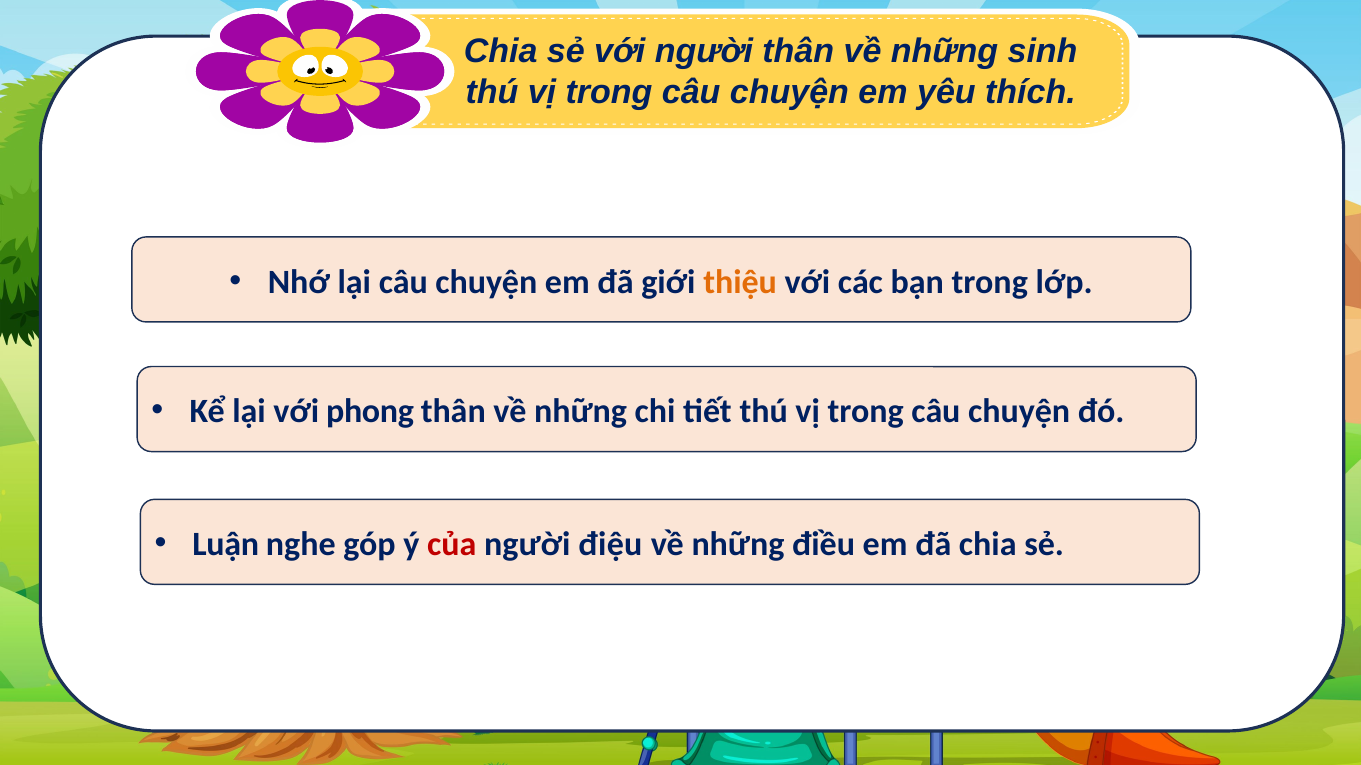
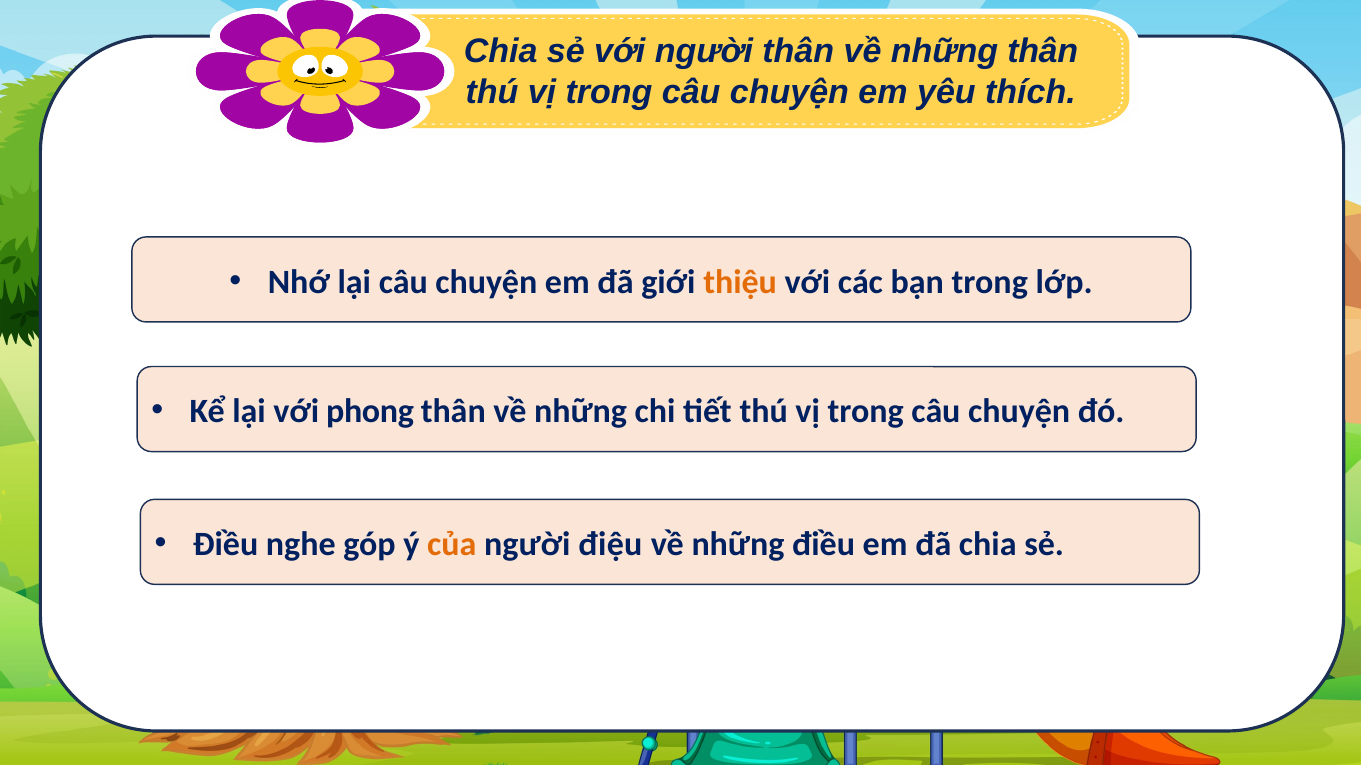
những sinh: sinh -> thân (1043, 51)
Luận: Luận -> Điều (226, 545)
của colour: red -> orange (452, 545)
